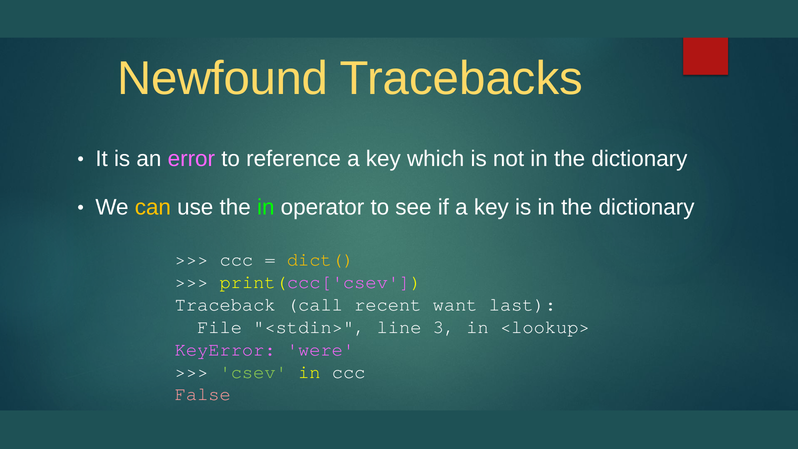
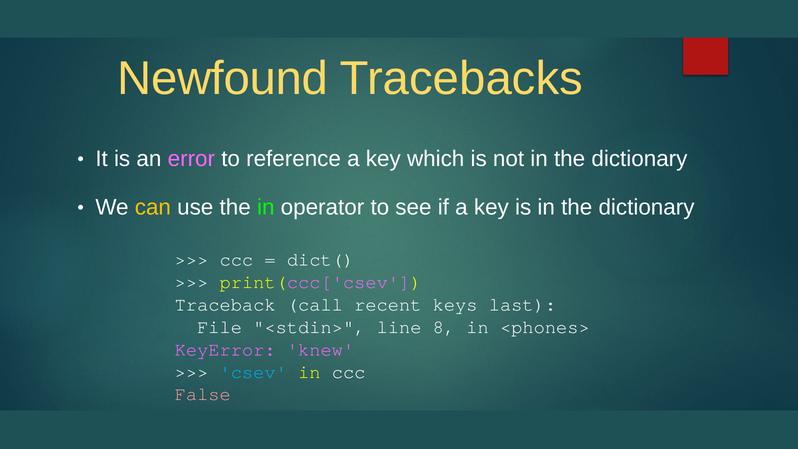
dict( colour: yellow -> white (321, 260)
want: want -> keys (455, 304)
3: 3 -> 8 (444, 327)
<lookup>: <lookup> -> <phones> (545, 327)
were: were -> knew (321, 349)
csev colour: light green -> light blue (253, 372)
